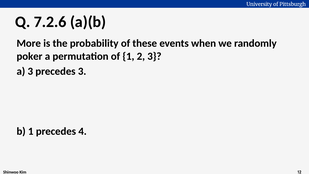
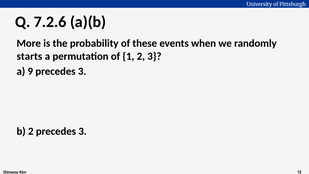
poker: poker -> starts (29, 56)
a 3: 3 -> 9 (30, 71)
b 1: 1 -> 2 (31, 131)
4: 4 -> 3 (83, 131)
